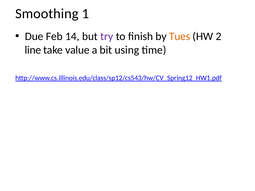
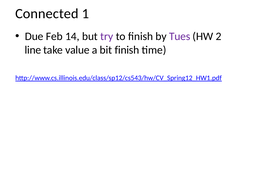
Smoothing: Smoothing -> Connected (47, 14)
Tues colour: orange -> purple (180, 36)
bit using: using -> finish (127, 50)
